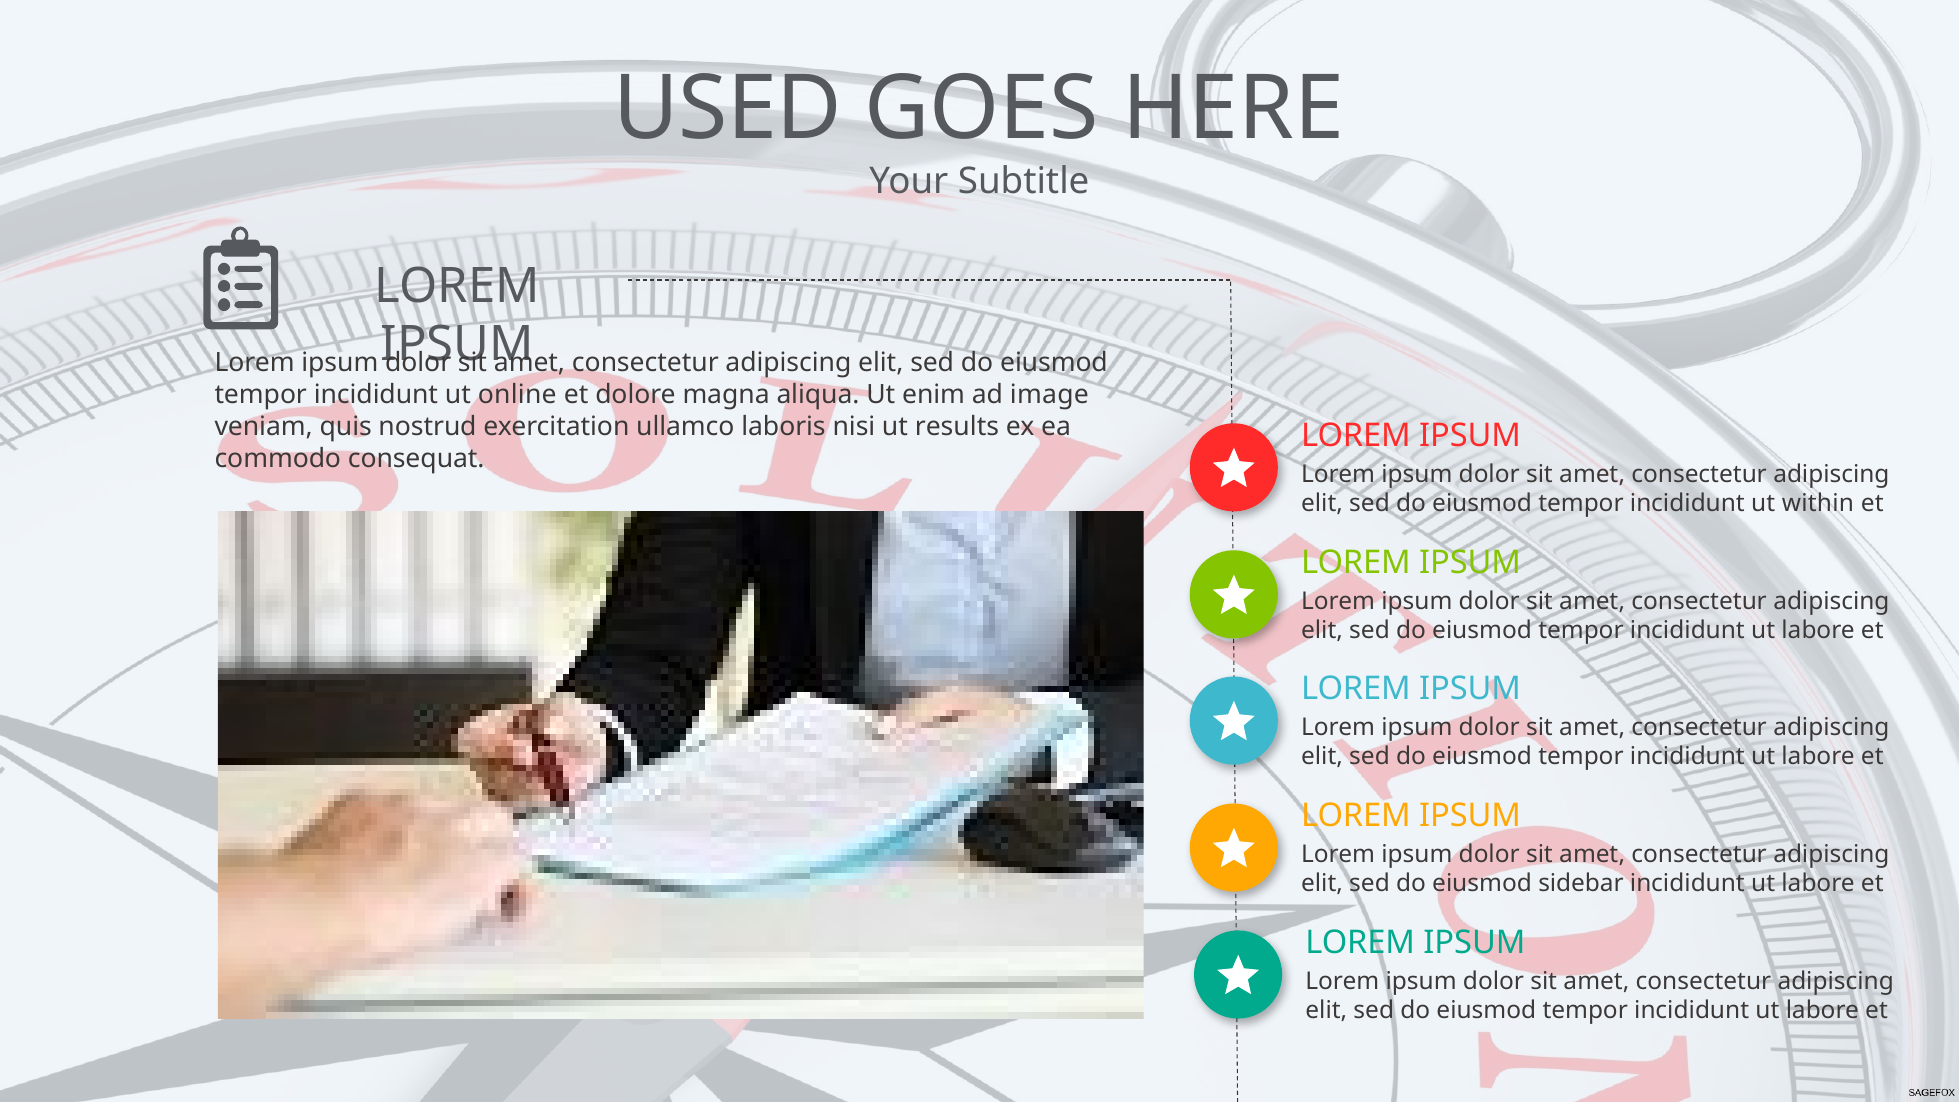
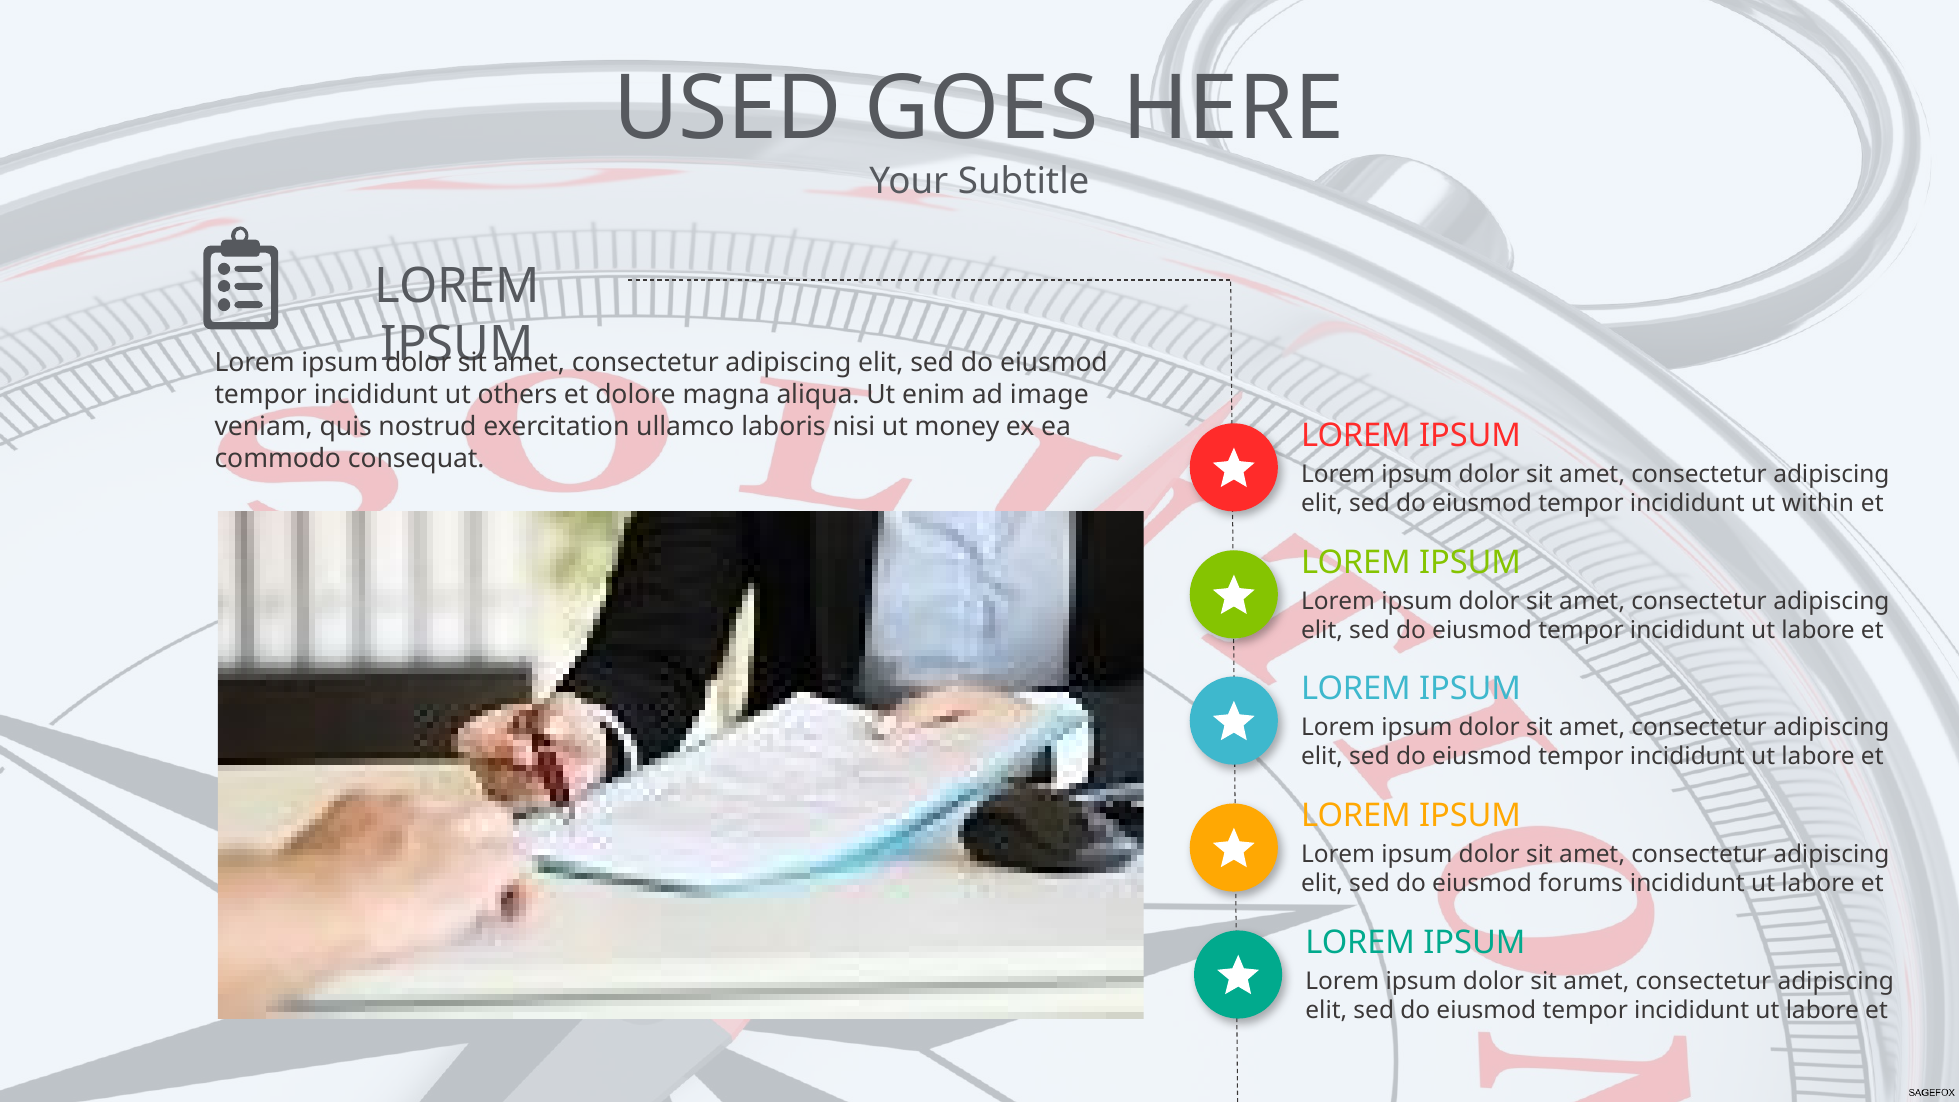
online: online -> others (518, 395)
results: results -> money (957, 427)
sidebar: sidebar -> forums (1581, 884)
